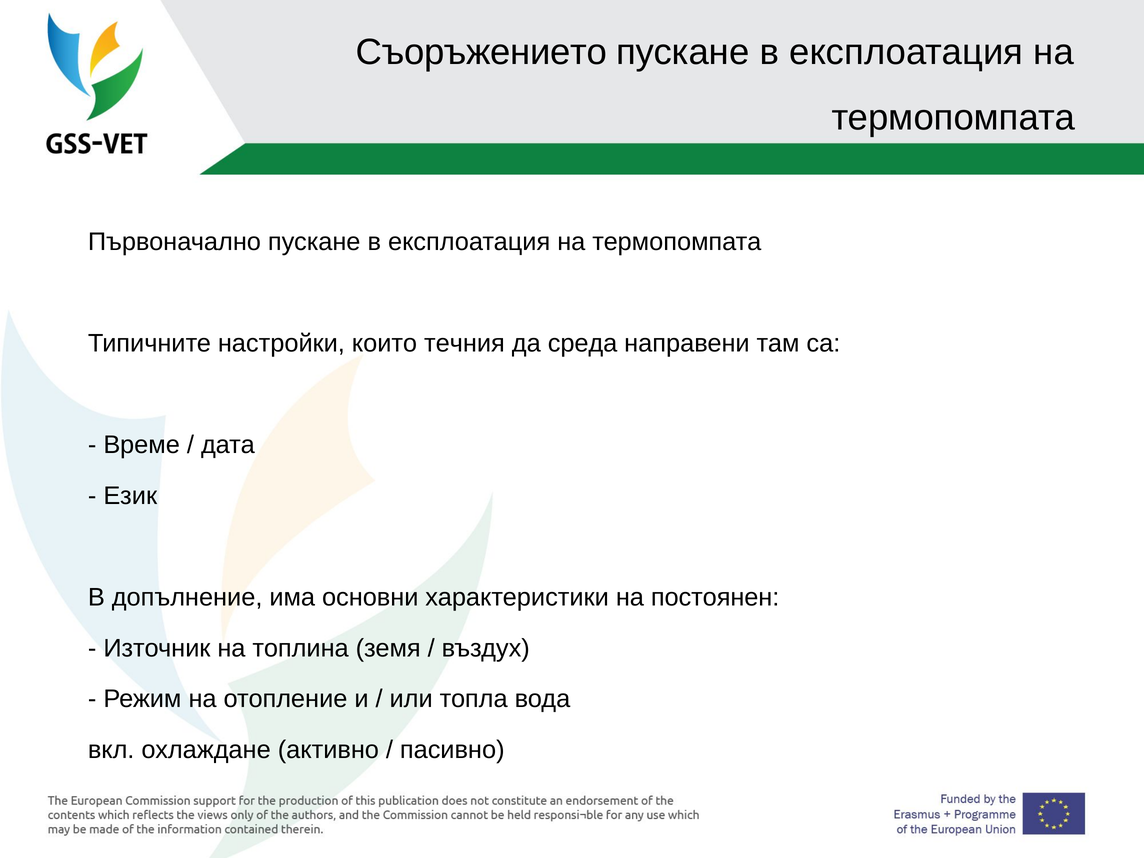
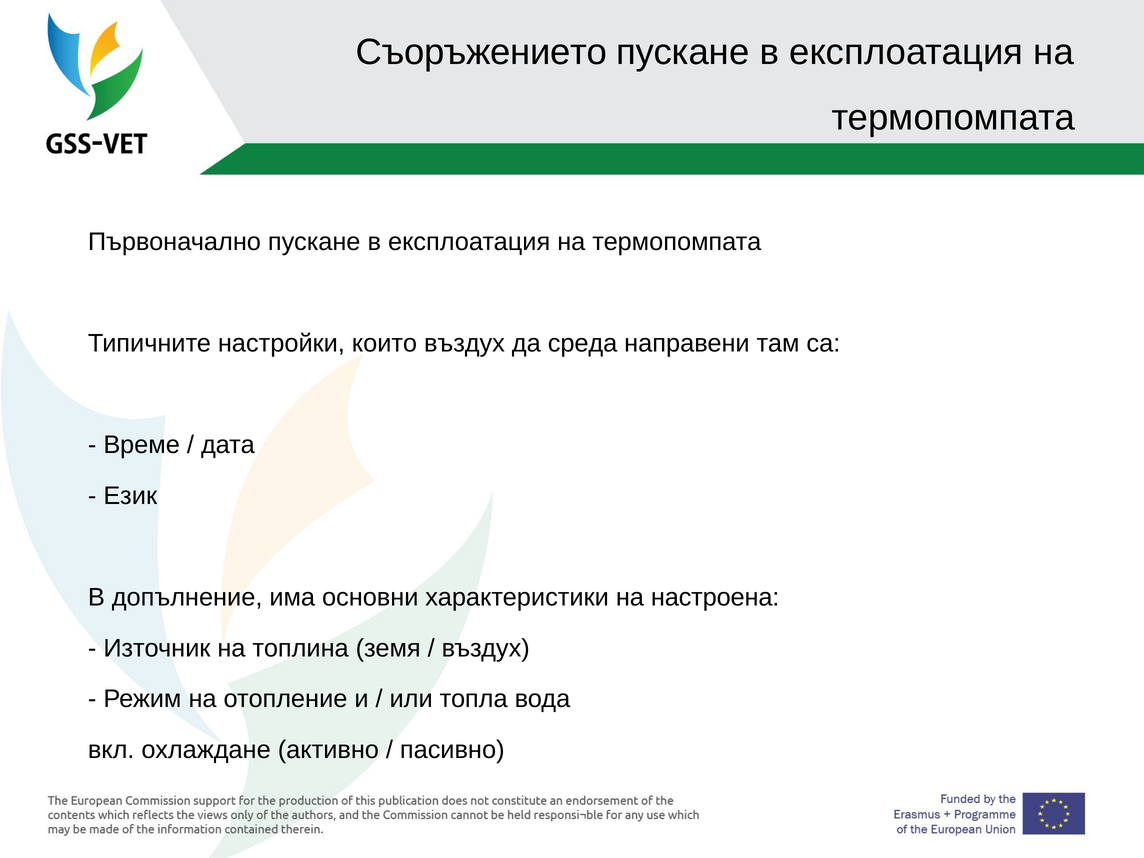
които течния: течния -> въздух (464, 343)
постоянен: постоянен -> настроена (715, 597)
